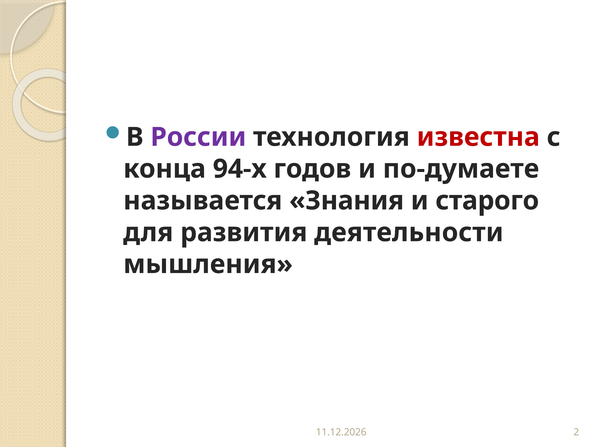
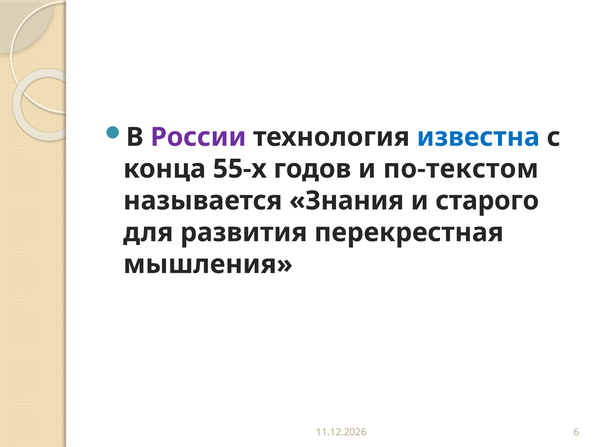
известна colour: red -> blue (478, 137)
94-х: 94-х -> 55-х (240, 169)
по-думаете: по-думаете -> по-текстом (461, 169)
деятельности: деятельности -> перекрестная (409, 232)
2: 2 -> 6 (576, 432)
